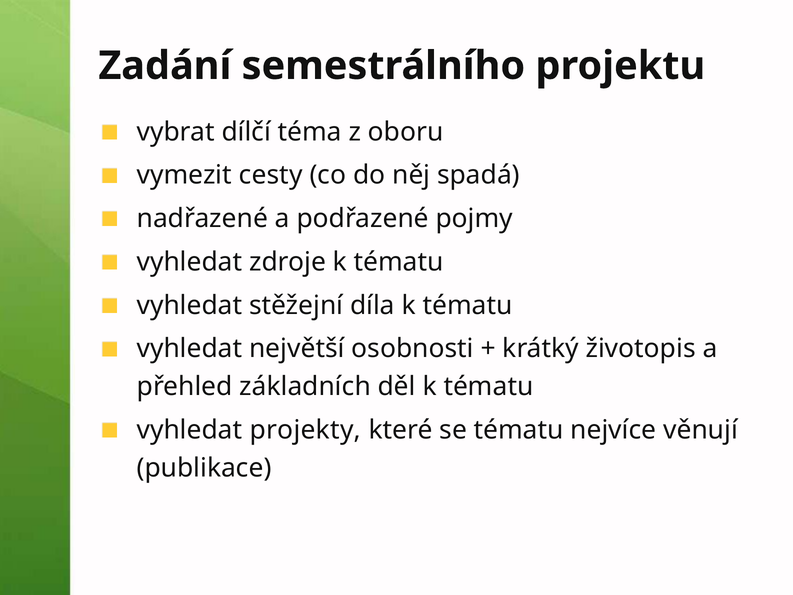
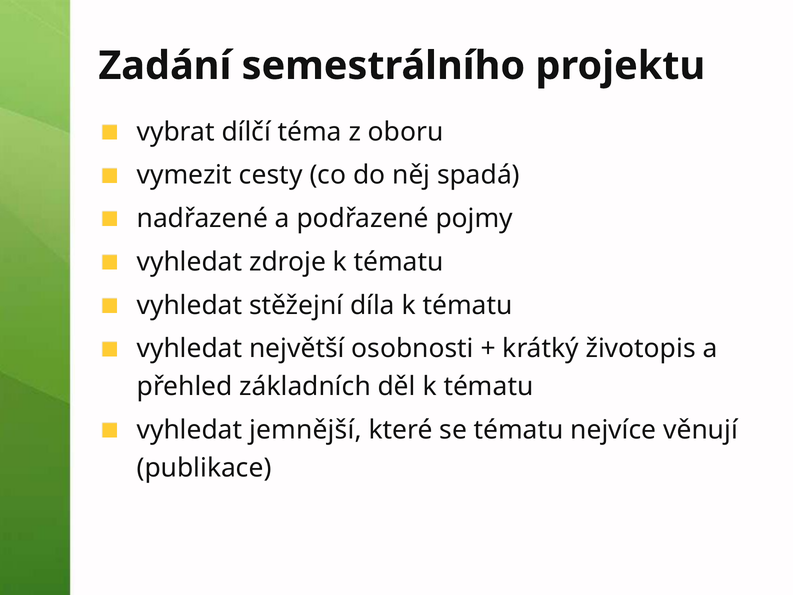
projekty: projekty -> jemnější (305, 430)
